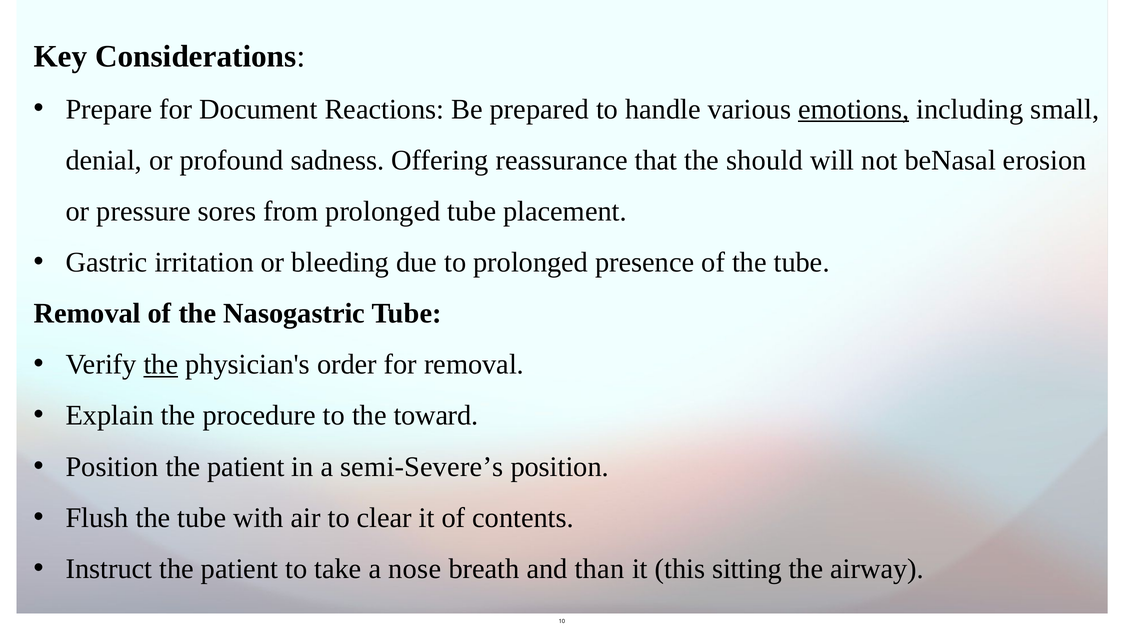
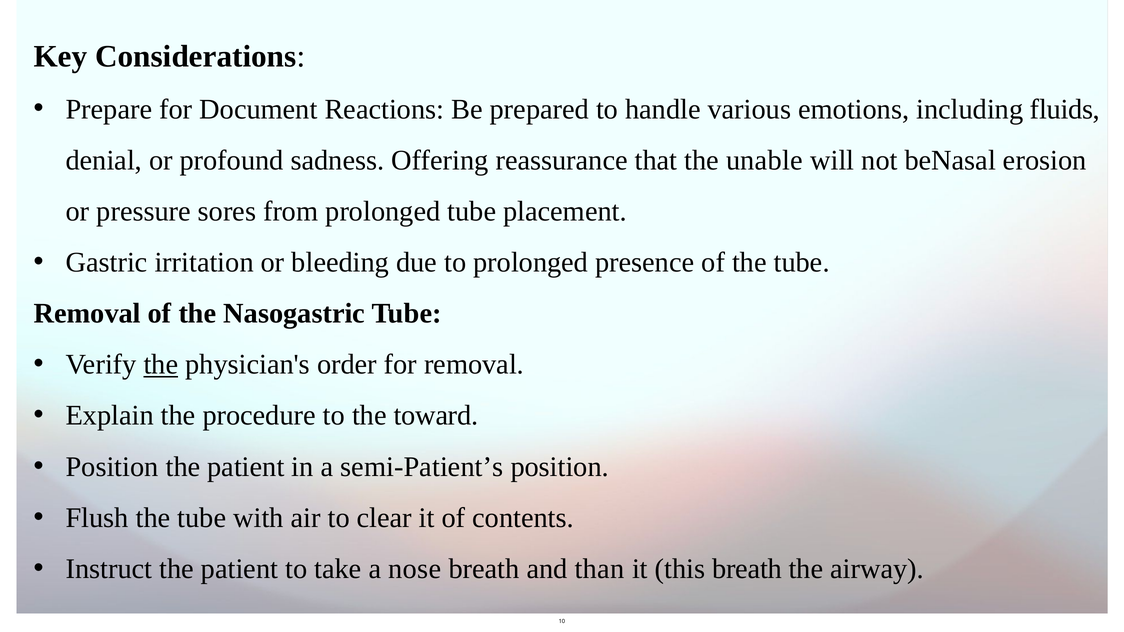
emotions underline: present -> none (854, 109)
small: small -> fluids (1065, 109)
should: should -> unable (764, 160)
semi-Severe’s: semi-Severe’s -> semi-Patient’s (422, 467)
this sitting: sitting -> breath (747, 569)
